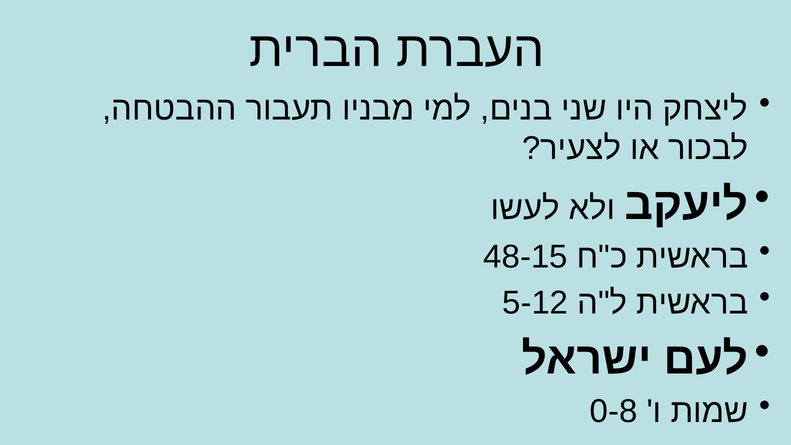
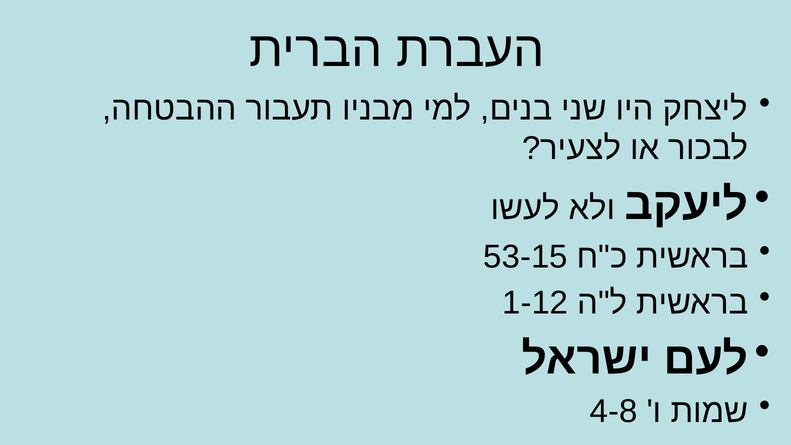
48-15: 48-15 -> 53-15 (526, 257)
5-12: 5-12 -> 1-12 (535, 303)
0-8: 0-8 -> 4-8 (614, 411)
